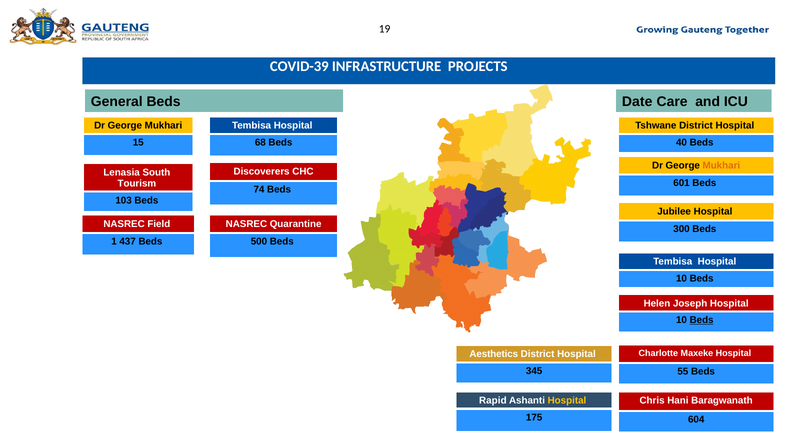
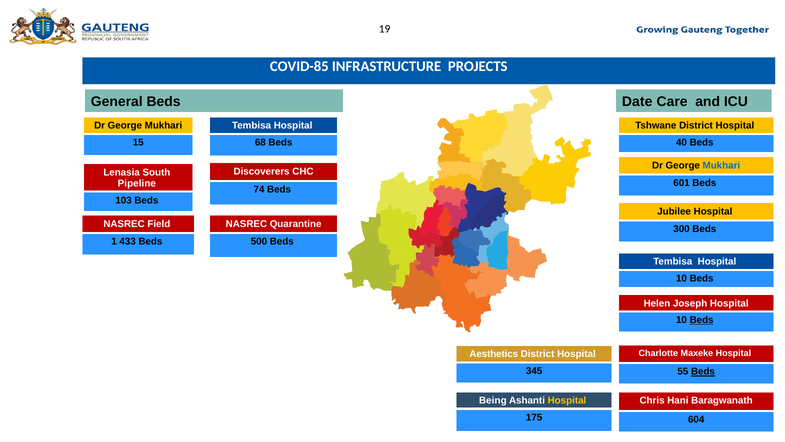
COVID-39: COVID-39 -> COVID-85 (299, 67)
Mukhari colour: orange -> blue (721, 165)
Tourism: Tourism -> Pipeline (137, 183)
437: 437 -> 433 (128, 241)
Beds underline: none -> present (703, 371)
Rapid: Rapid -> Being (493, 400)
